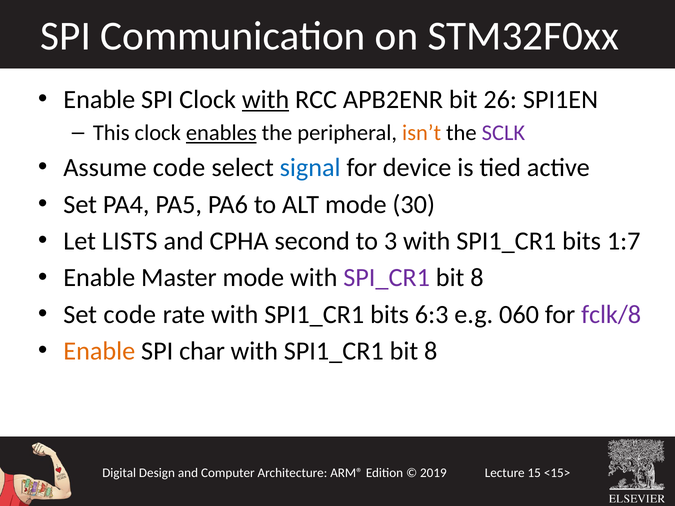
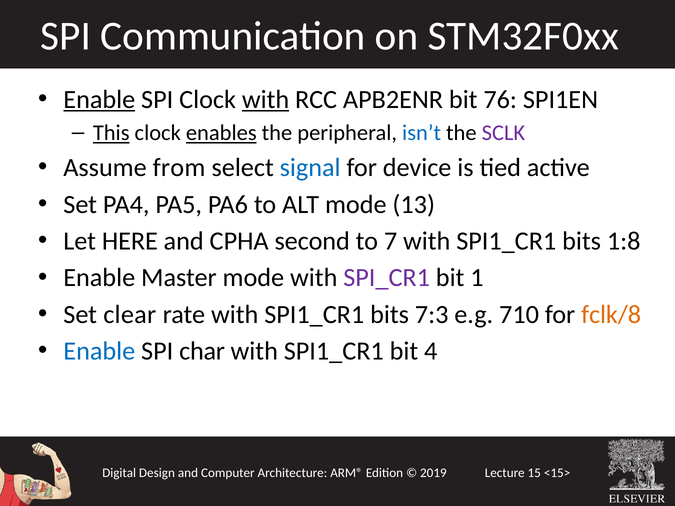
Enable underline: none -> present (99, 100)
26: 26 -> 76 (500, 100)
This underline: none -> present (111, 133)
isn’t colour: orange -> blue (422, 133)
Assume code: code -> from (179, 168)
30: 30 -> 13 (414, 205)
LISTS: LISTS -> HERE (130, 241)
3: 3 -> 7 (391, 241)
1:7: 1:7 -> 1:8 (624, 241)
8: 8 -> 1 (477, 278)
Set code: code -> clear (130, 315)
6:3: 6:3 -> 7:3 (432, 315)
060: 060 -> 710 (519, 315)
fclk/8 colour: purple -> orange (611, 315)
Enable colour: orange -> blue (99, 351)
SPI1_CR1 bit 8: 8 -> 4 (431, 351)
